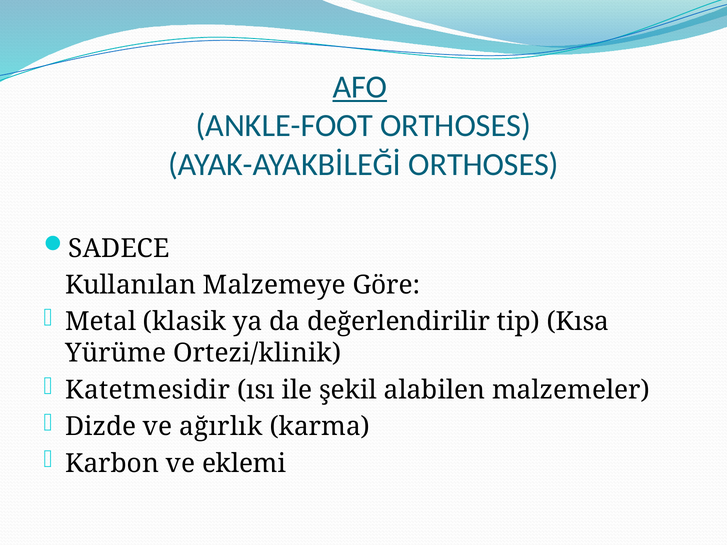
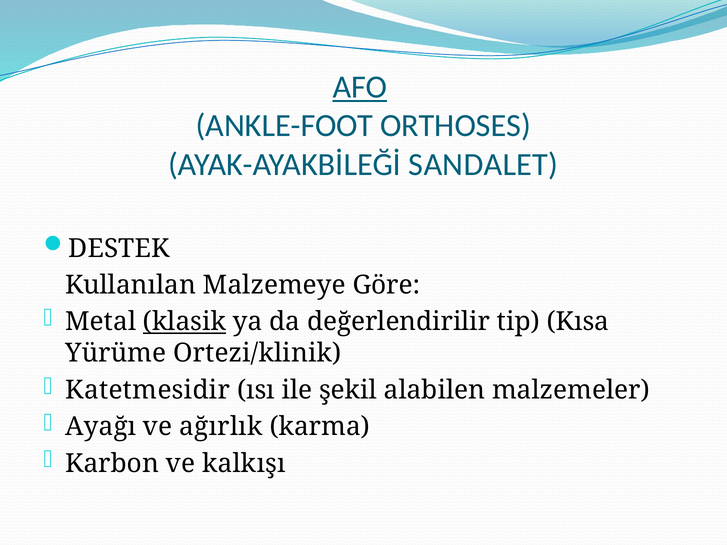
AYAK-AYAKBİLEĞİ ORTHOSES: ORTHOSES -> SANDALET (483, 165)
SADECE: SADECE -> DESTEK (119, 248)
klasik underline: none -> present (184, 322)
Dizde: Dizde -> Ayağı (101, 427)
eklemi: eklemi -> kalkışı (244, 464)
